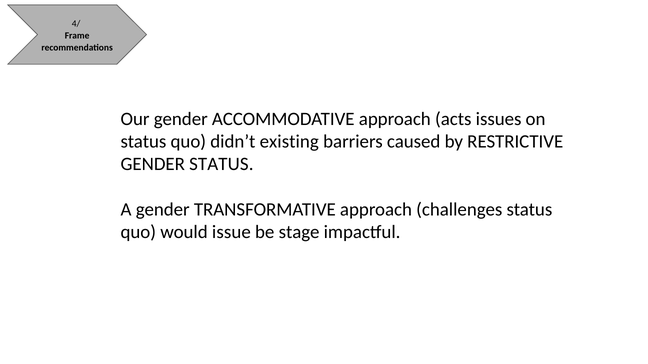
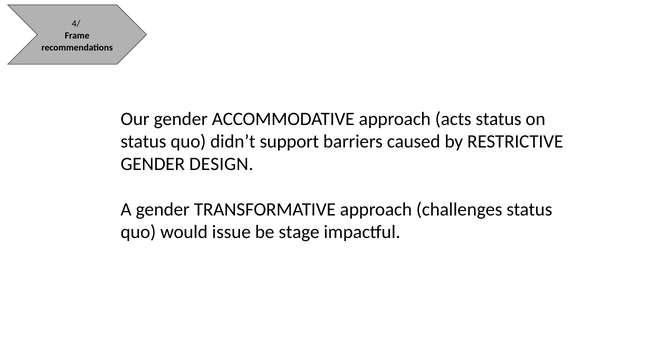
acts issues: issues -> status (499, 119)
existing: existing -> support (289, 142)
GENDER STATUS: STATUS -> DESIGN (221, 164)
